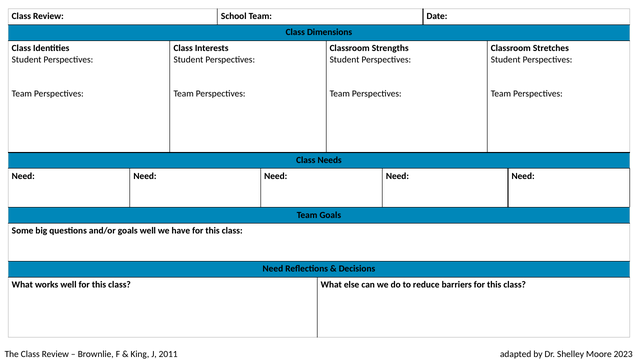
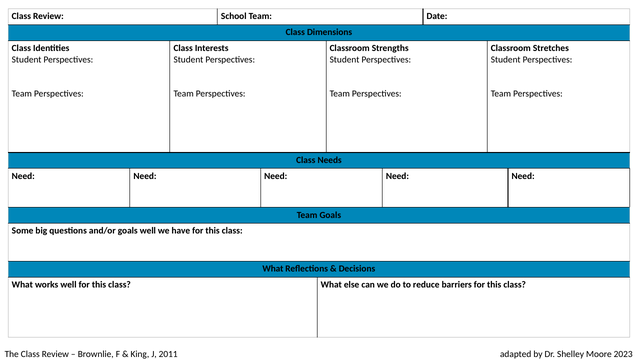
Need: Need -> What (273, 269)
